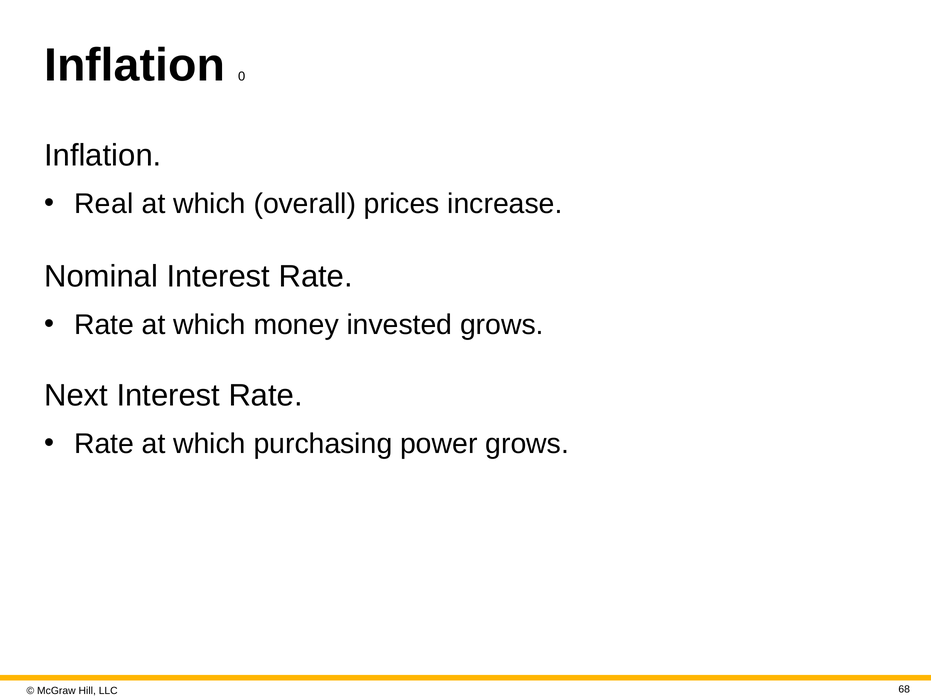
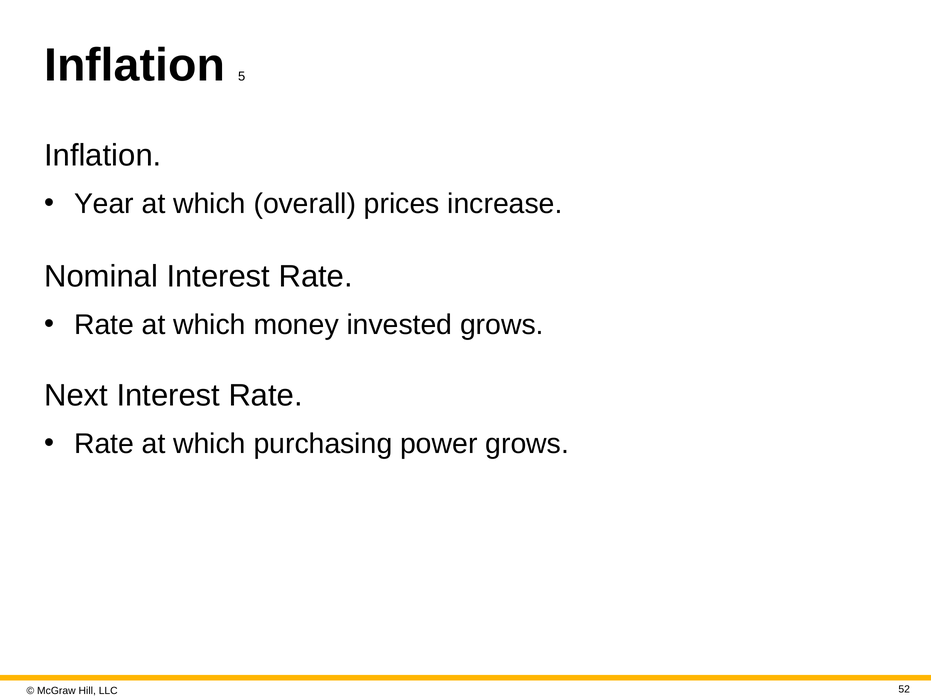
0: 0 -> 5 (242, 76)
Real: Real -> Year (104, 204)
68: 68 -> 52 (904, 688)
